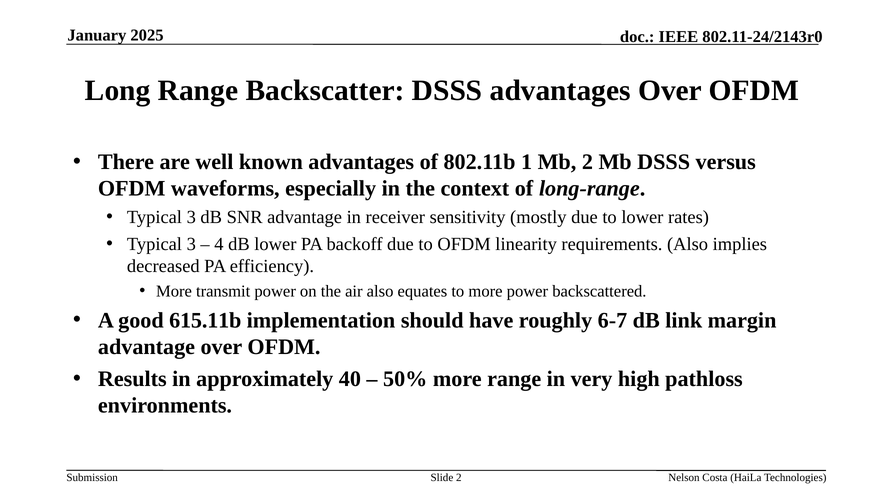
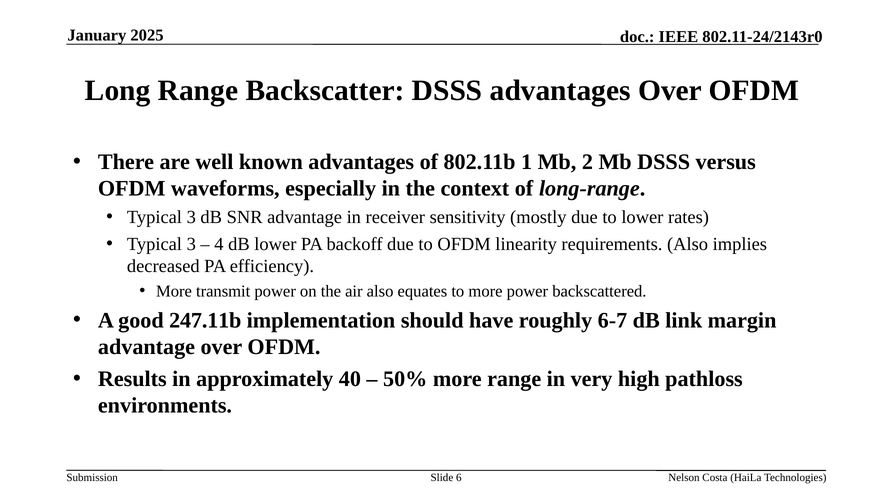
615.11b: 615.11b -> 247.11b (205, 320)
Slide 2: 2 -> 6 (459, 477)
